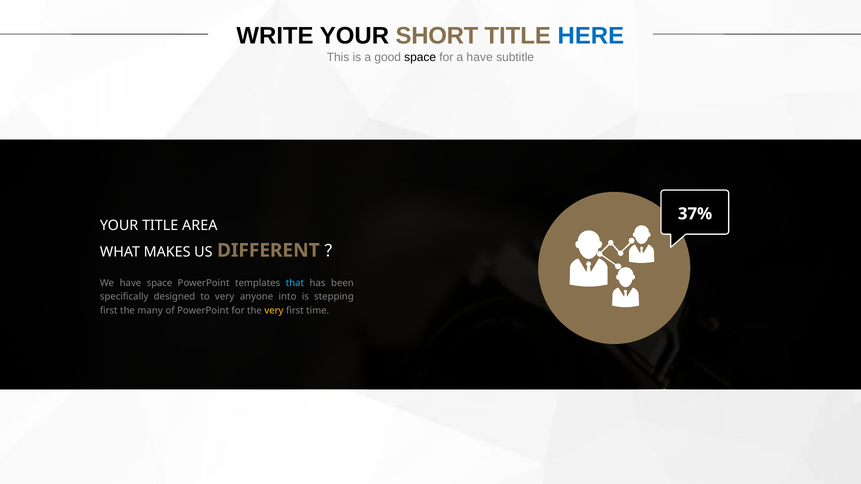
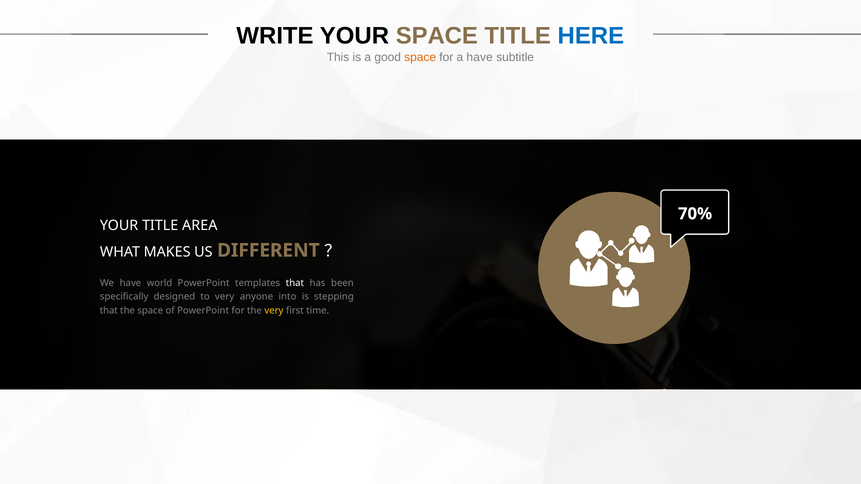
YOUR SHORT: SHORT -> SPACE (437, 36)
space colour: black -> orange (420, 57)
37%: 37% -> 70% (695, 214)
have space: space -> world (160, 283)
that colour: light blue -> white (295, 283)
first: first -> that (109, 311)
the many: many -> space (150, 311)
